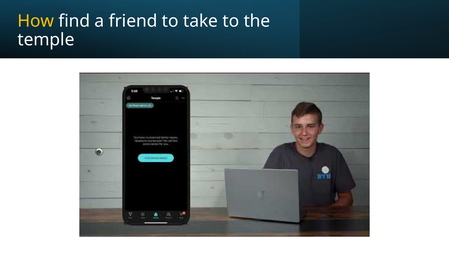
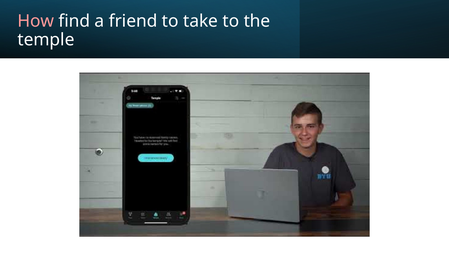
How colour: yellow -> pink (36, 21)
